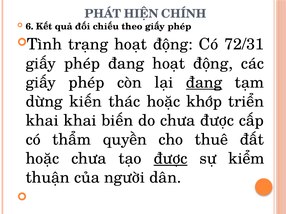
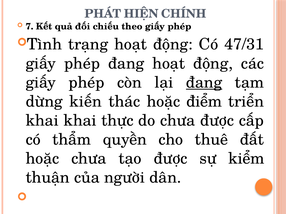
6: 6 -> 7 (30, 27)
72/31: 72/31 -> 47/31 (244, 44)
khớp: khớp -> điểm (204, 102)
biến: biến -> thực (117, 121)
được underline: present -> none (171, 159)
